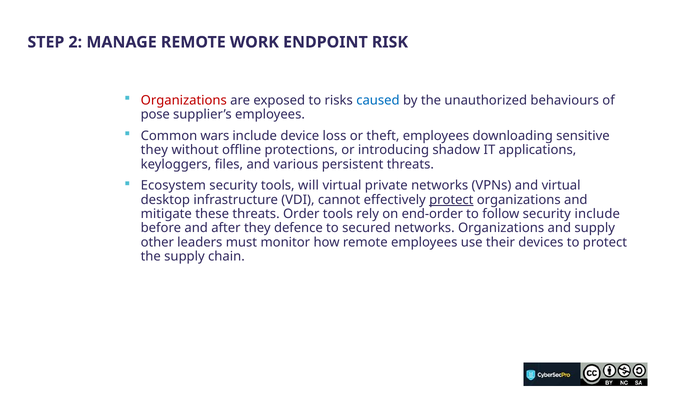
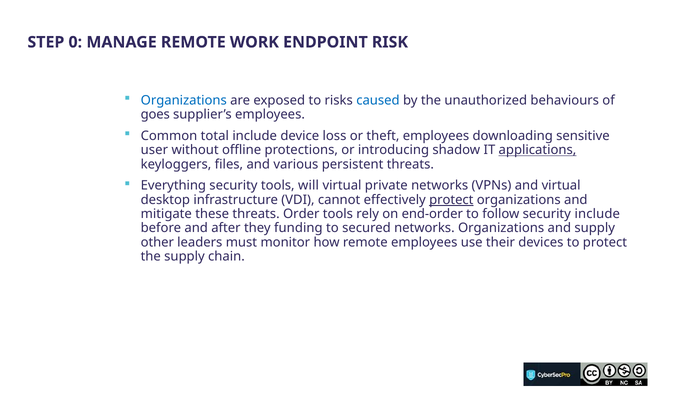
2: 2 -> 0 (75, 42)
Organizations colour: red -> blue (184, 100)
pose: pose -> goes (155, 114)
wars: wars -> total (215, 136)
they: they -> user (154, 150)
applications underline: none -> present (537, 150)
Ecosystem: Ecosystem -> Everything (173, 185)
defence: defence -> funding (298, 228)
